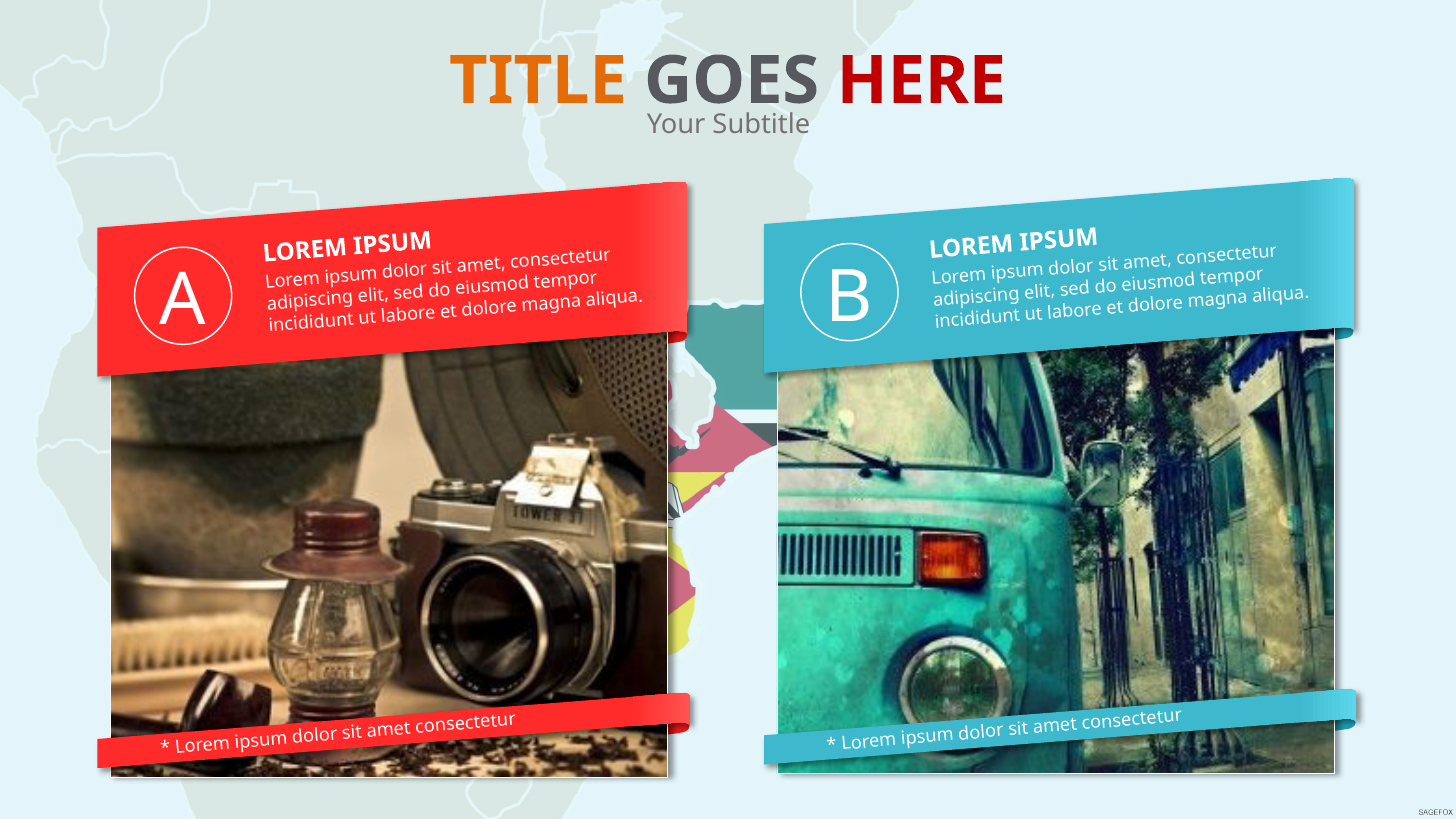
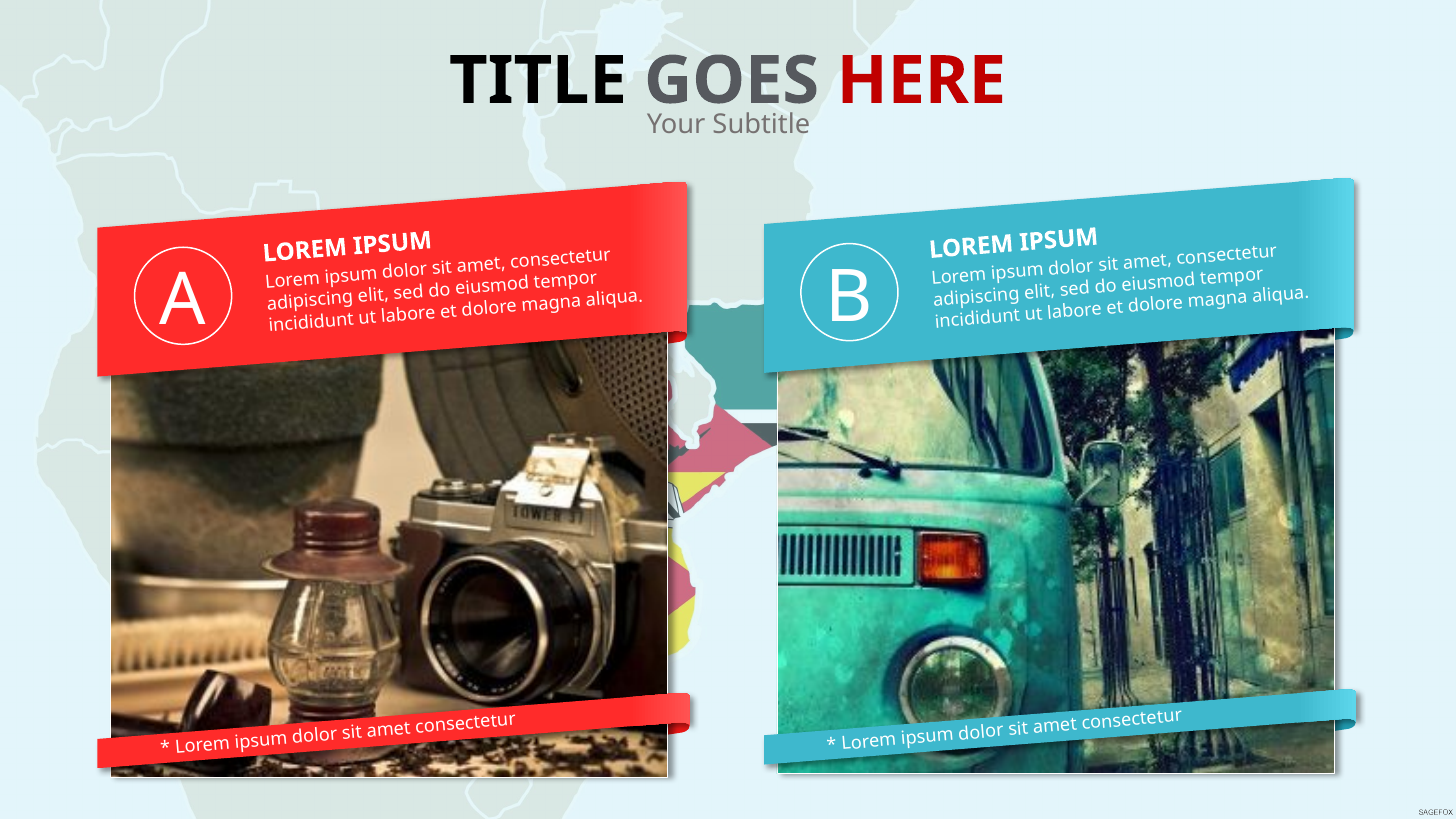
TITLE colour: orange -> black (538, 81)
